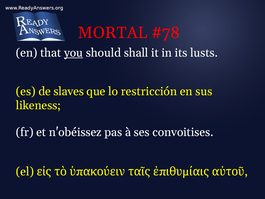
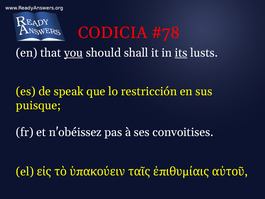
MORTAL: MORTAL -> CODICIA (113, 33)
its underline: none -> present (181, 53)
slaves: slaves -> speak (69, 91)
likeness: likeness -> puisque (38, 105)
